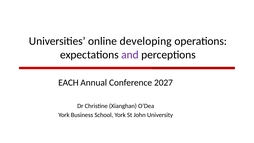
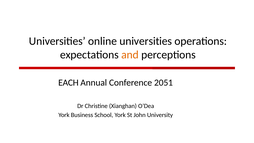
online developing: developing -> universities (146, 41)
and colour: purple -> orange (130, 55)
2027: 2027 -> 2051 (164, 83)
